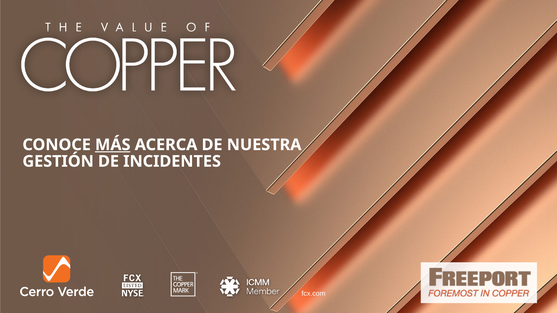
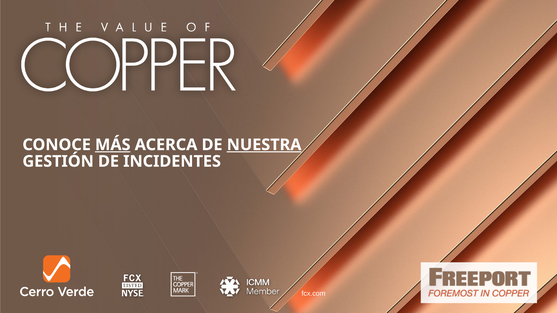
NUESTRA underline: none -> present (264, 145)
